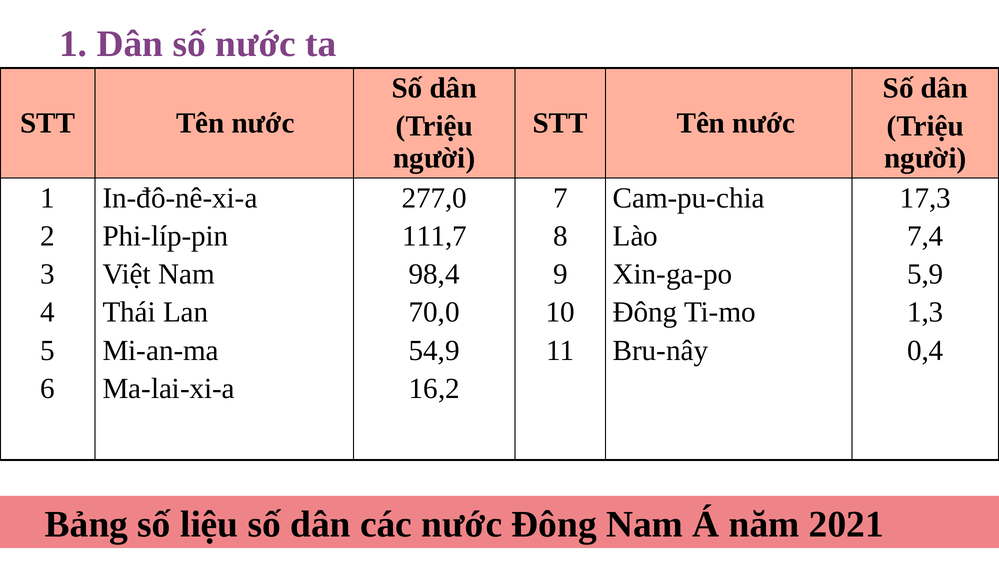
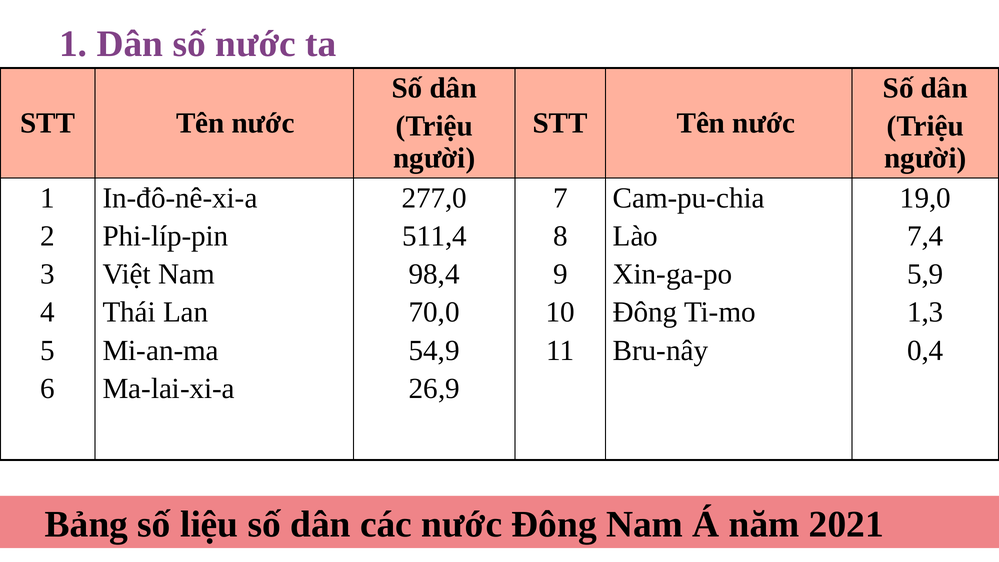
17,3: 17,3 -> 19,0 (925, 198)
111,7: 111,7 -> 511,4 (435, 236)
16,2: 16,2 -> 26,9 (434, 388)
